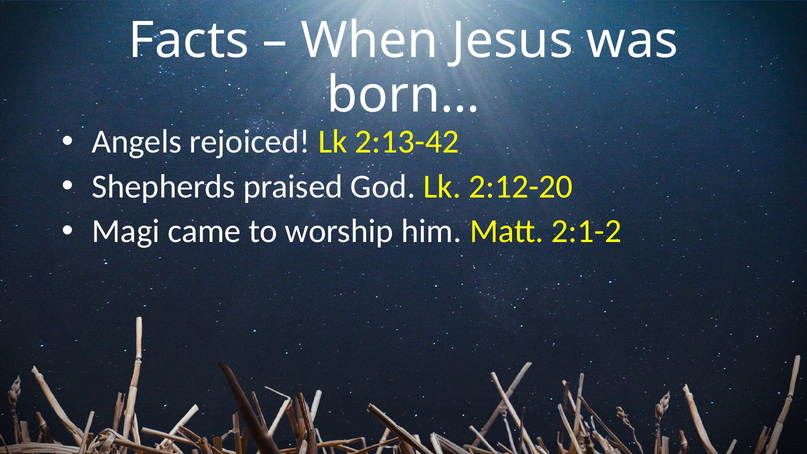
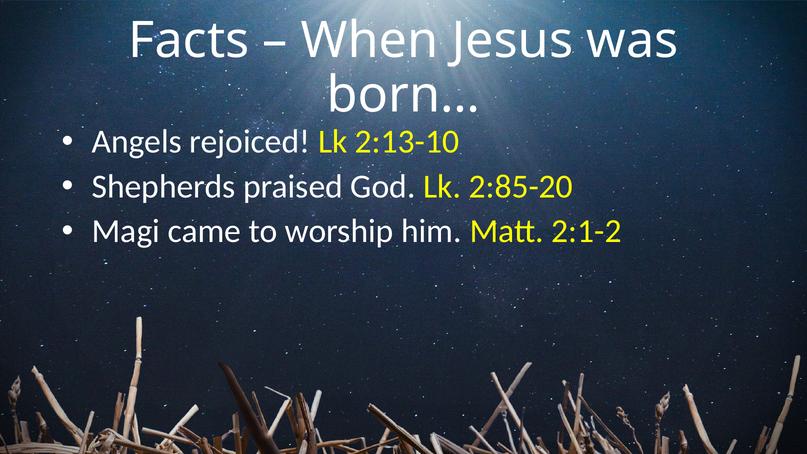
2:13-42: 2:13-42 -> 2:13-10 (407, 142)
2:12-20: 2:12-20 -> 2:85-20 (521, 187)
